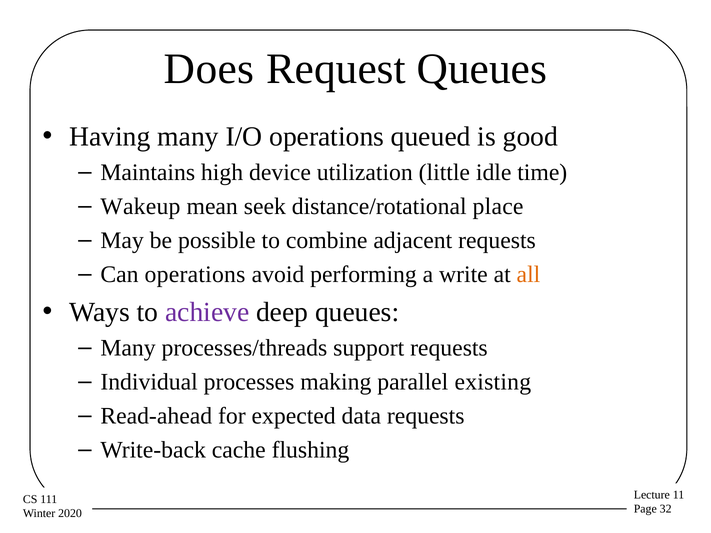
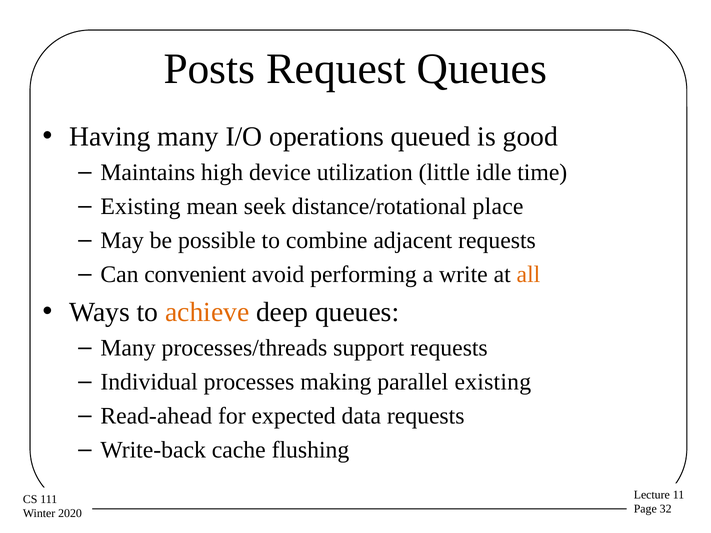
Does: Does -> Posts (209, 69)
Wakeup: Wakeup -> Existing (140, 207)
Can operations: operations -> convenient (195, 275)
achieve colour: purple -> orange (207, 312)
